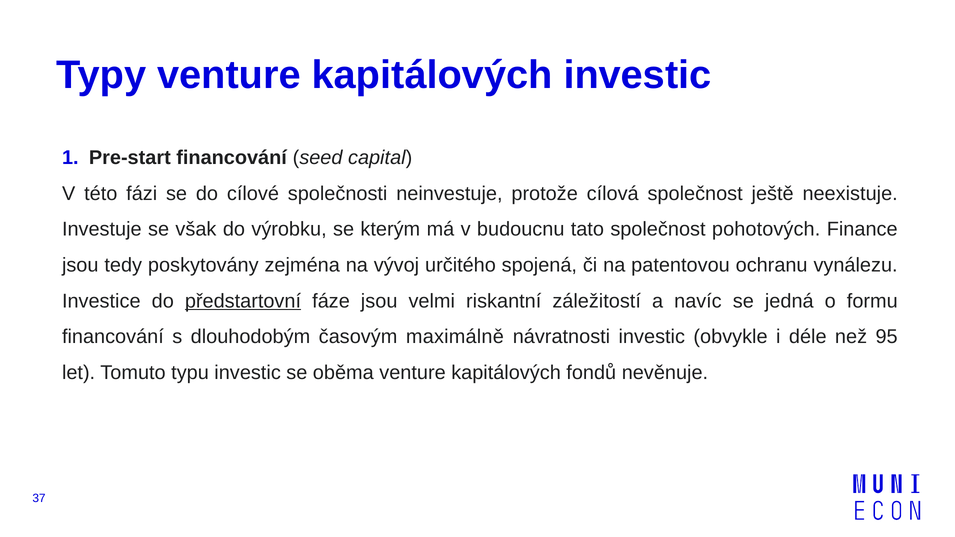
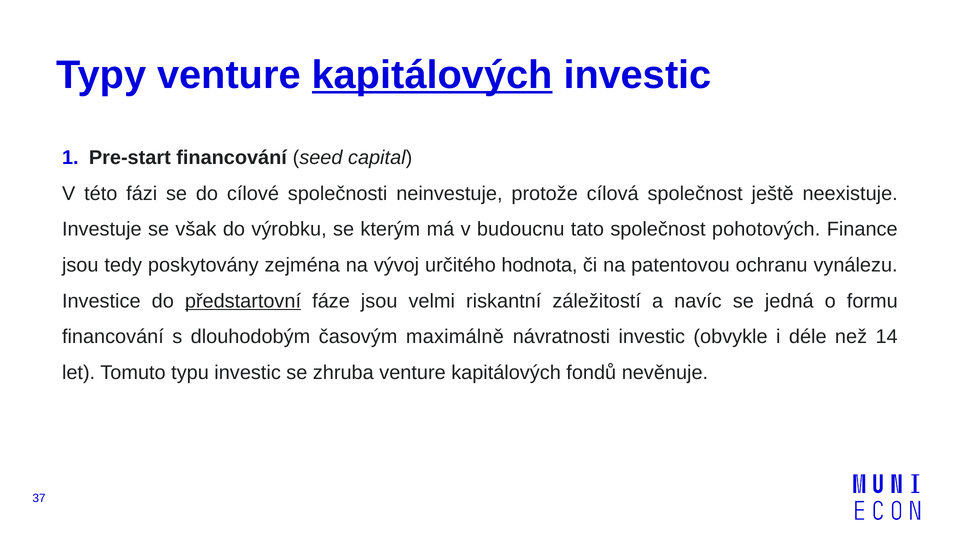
kapitálových underline: none -> present (432, 75)
spojená: spojená -> hodnota (539, 265)
95: 95 -> 14 (887, 337)
oběma: oběma -> zhruba (343, 373)
